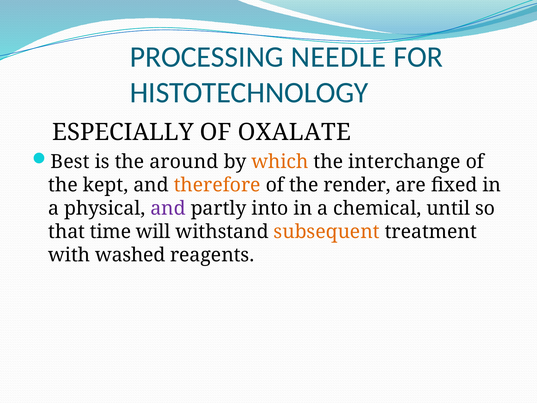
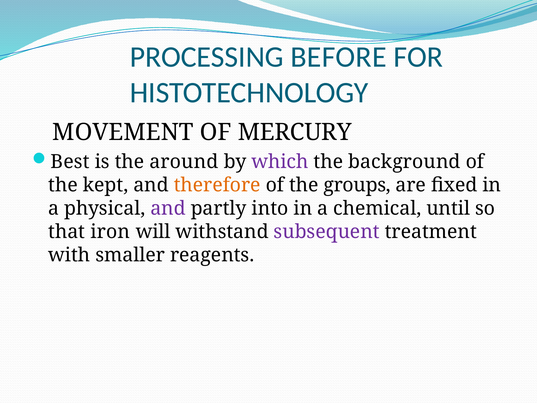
NEEDLE: NEEDLE -> BEFORE (339, 57)
ESPECIALLY: ESPECIALLY -> MOVEMENT (123, 132)
OXALATE: OXALATE -> MERCURY (295, 132)
which colour: orange -> purple (280, 162)
interchange: interchange -> background (404, 162)
render: render -> groups (357, 185)
time: time -> iron (110, 232)
subsequent colour: orange -> purple (327, 232)
washed: washed -> smaller (130, 255)
